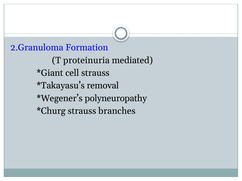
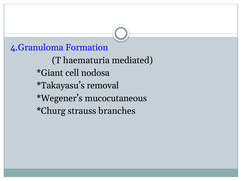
2.Granuloma: 2.Granuloma -> 4.Granuloma (37, 48)
proteinuria: proteinuria -> haematuria (86, 60)
cell strauss: strauss -> nodosa (95, 73)
polyneuropathy: polyneuropathy -> mucocutaneous (116, 99)
